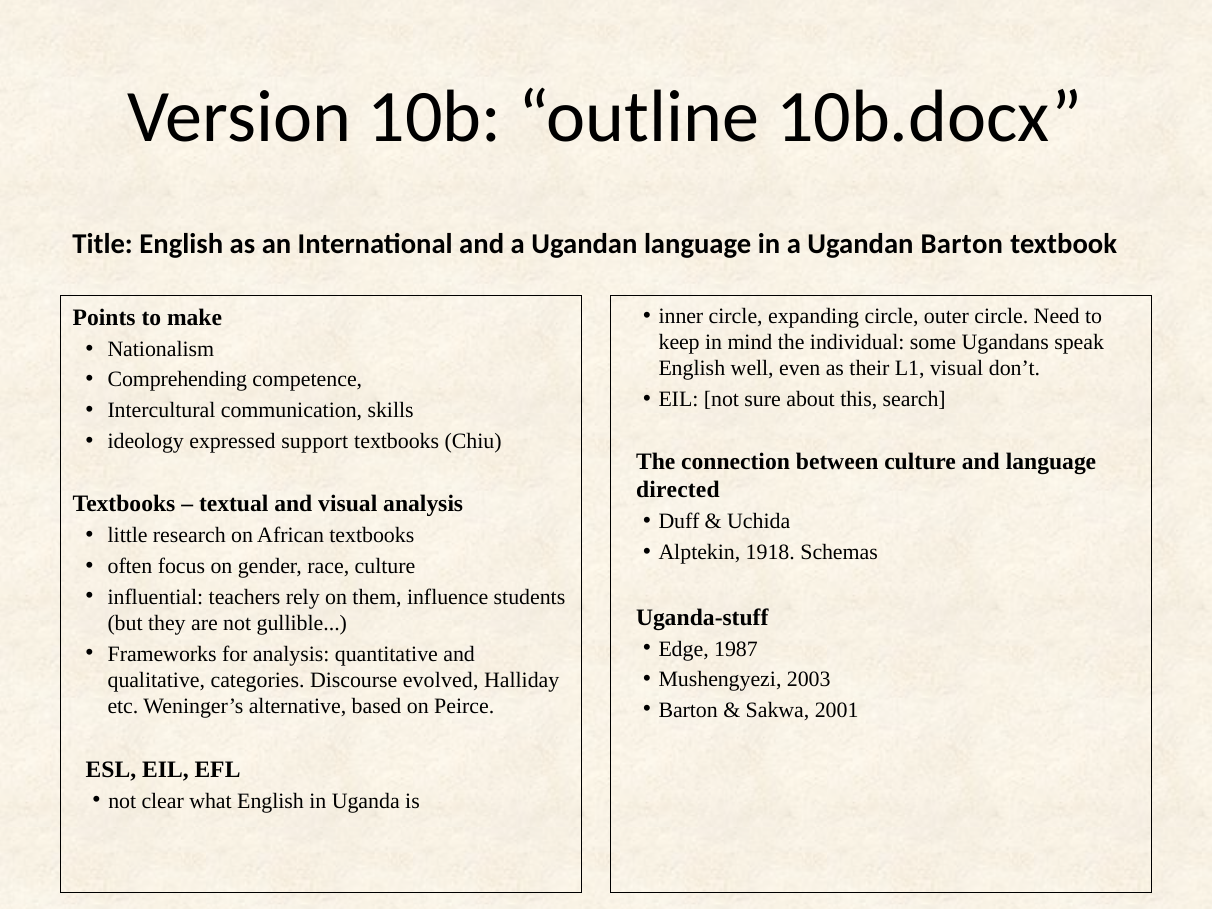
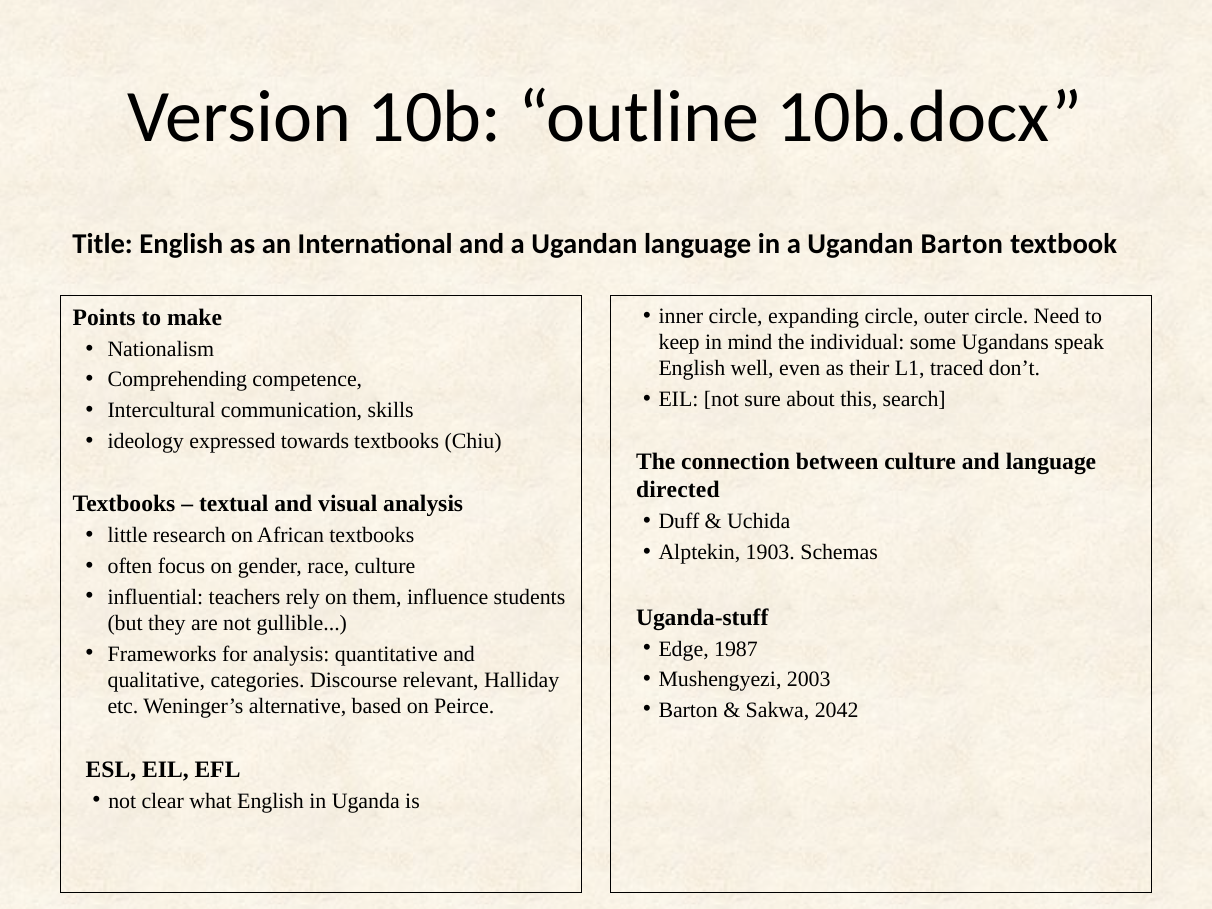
L1 visual: visual -> traced (957, 369)
support: support -> towards (315, 441)
1918: 1918 -> 1903 (770, 552)
evolved: evolved -> relevant (441, 680)
2001: 2001 -> 2042 (837, 710)
